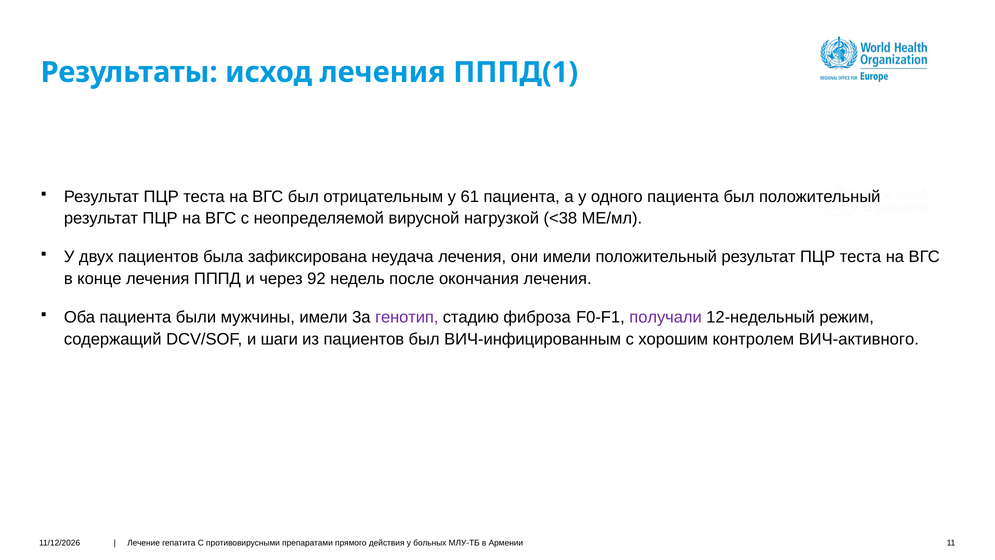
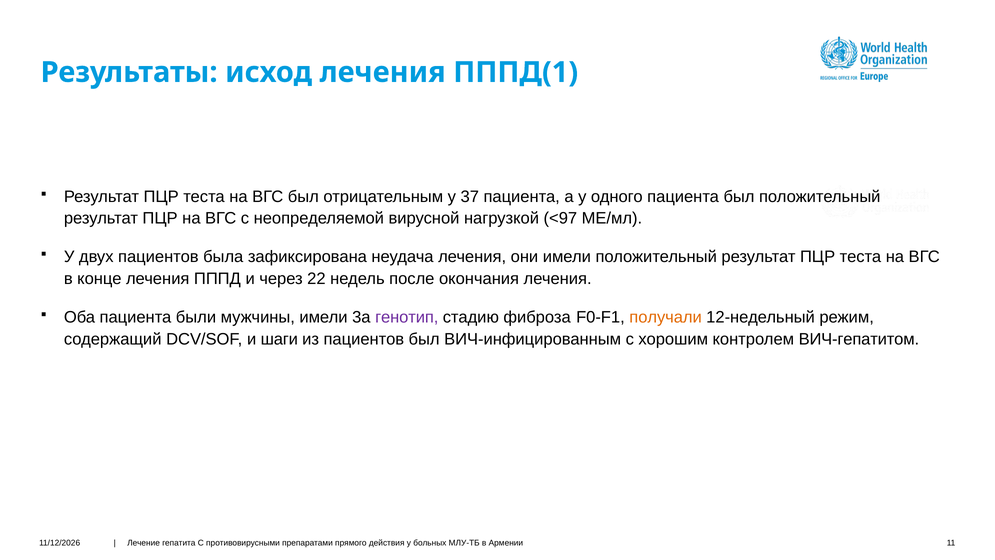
61: 61 -> 37 (470, 196)
<38: <38 -> <97 (560, 218)
92: 92 -> 22 (316, 279)
получали colour: purple -> orange (666, 317)
ВИЧ-активного: ВИЧ-активного -> ВИЧ-гепатитом (859, 339)
